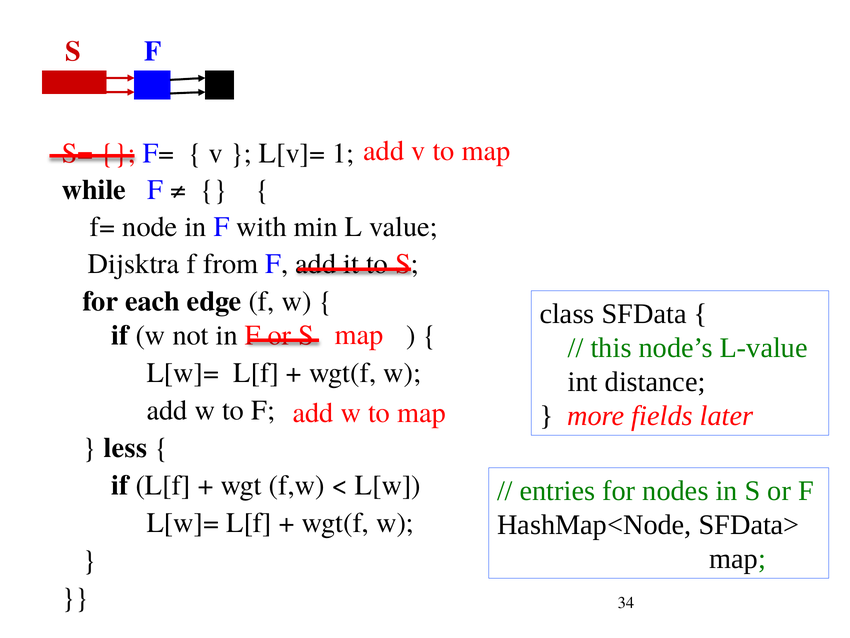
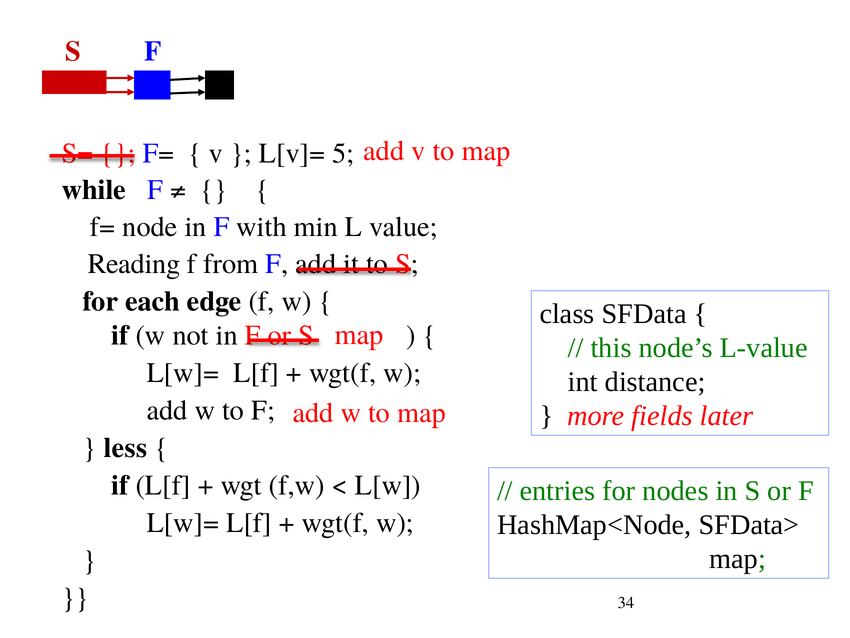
1: 1 -> 5 (343, 153)
Dijsktra: Dijsktra -> Reading (134, 264)
